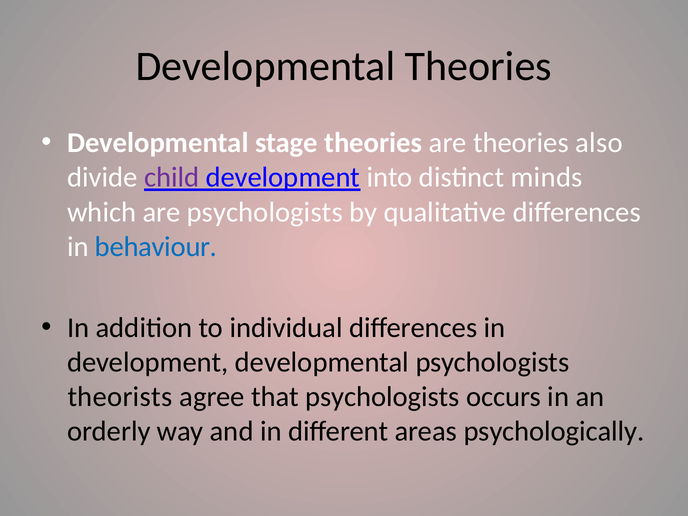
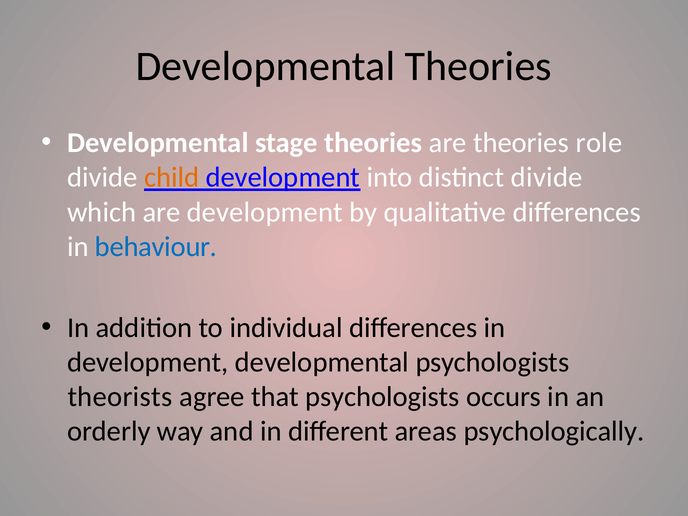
also: also -> role (599, 143)
child colour: purple -> orange (172, 177)
distinct minds: minds -> divide (547, 177)
are psychologists: psychologists -> development (265, 212)
